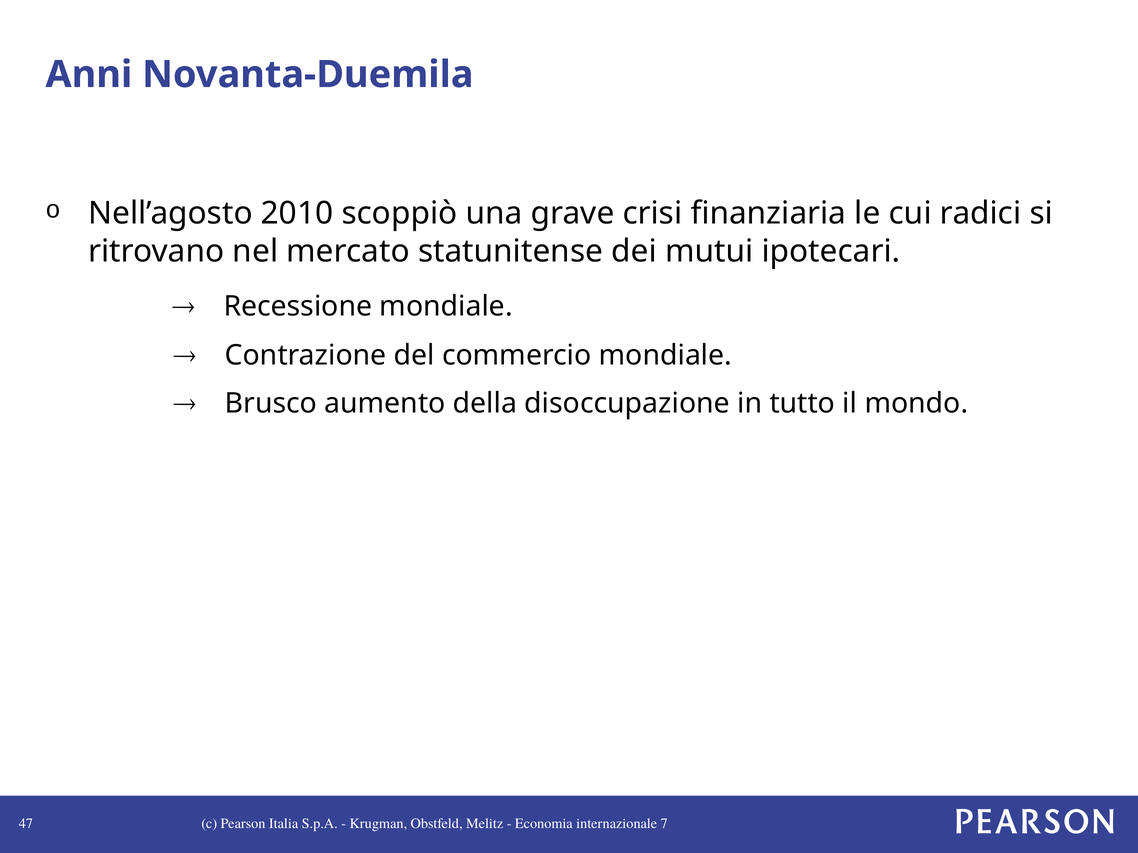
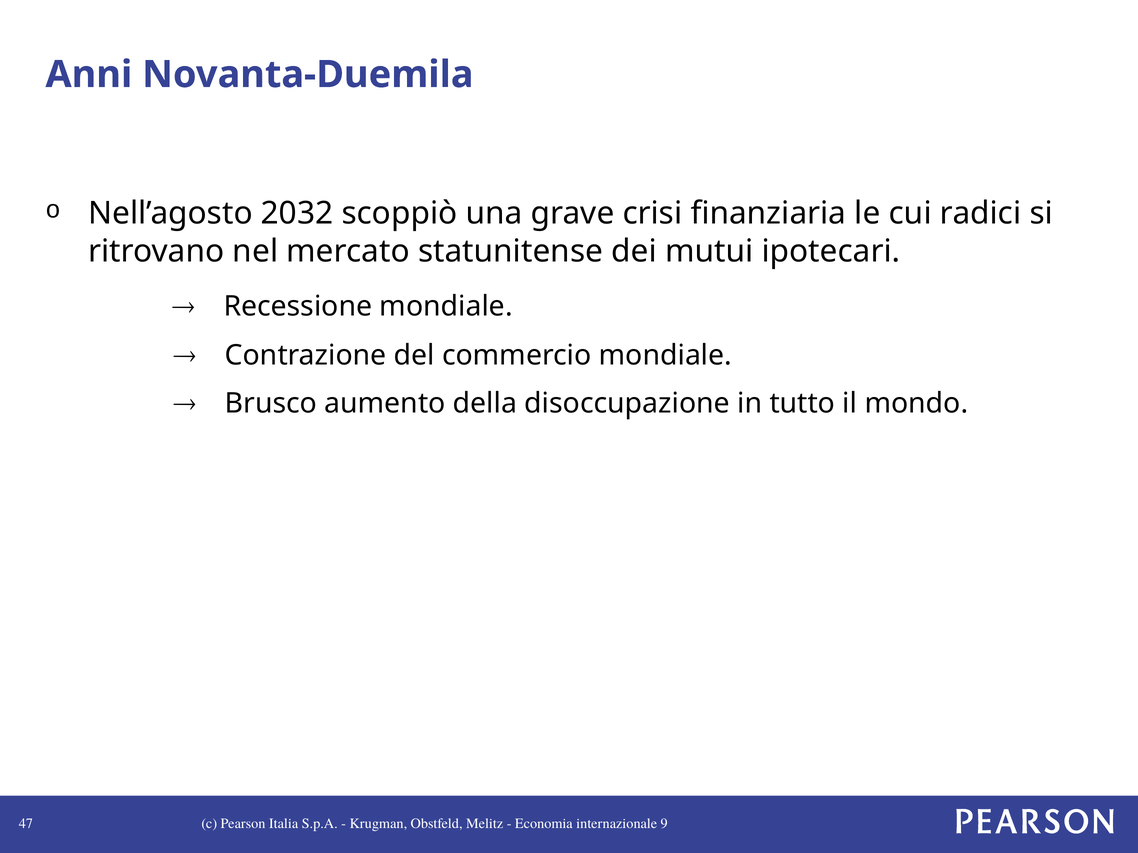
2010: 2010 -> 2032 (297, 214)
7: 7 -> 9 (664, 824)
